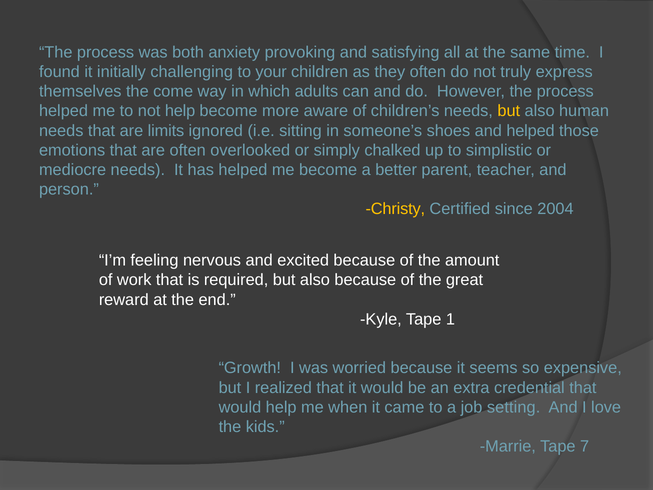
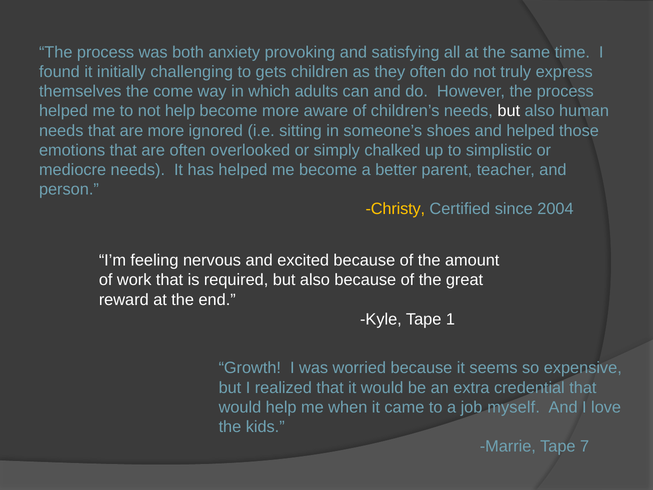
your: your -> gets (271, 72)
but colour: yellow -> white (509, 111)
are limits: limits -> more (166, 131)
setting: setting -> myself (514, 407)
